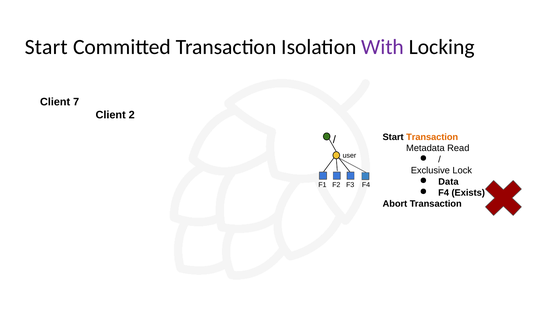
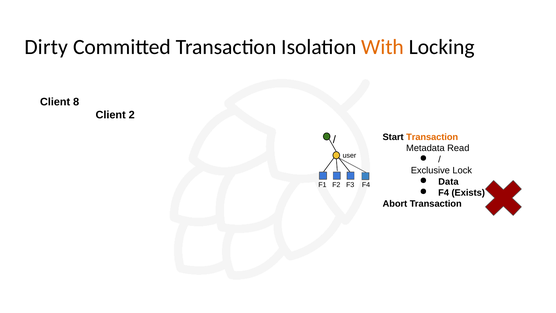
Start: Start -> Dirty (46, 47)
With colour: purple -> orange (383, 47)
7: 7 -> 8 (76, 102)
